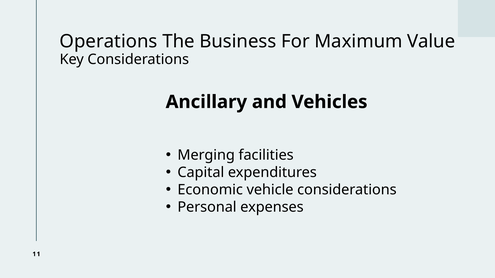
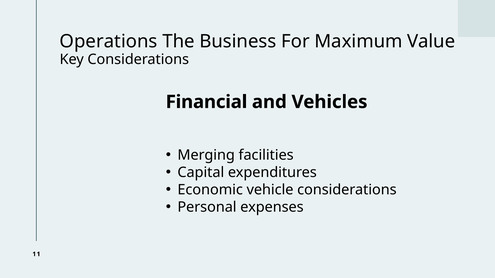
Ancillary: Ancillary -> Financial (206, 102)
